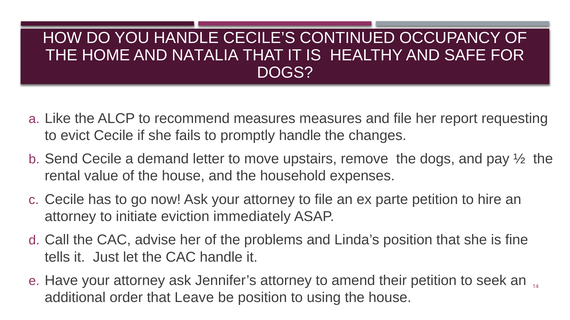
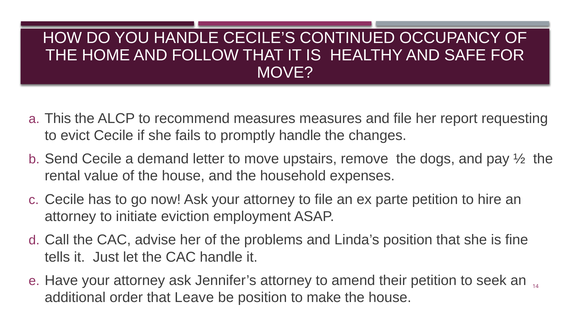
NATALIA: NATALIA -> FOLLOW (205, 55)
DOGS: DOGS -> MOVE (285, 73)
Like: Like -> This (58, 119)
immediately: immediately -> employment (252, 217)
using: using -> make (324, 298)
